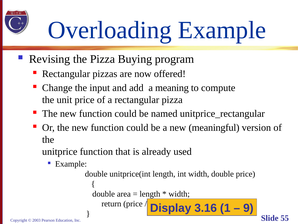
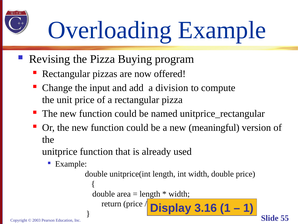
meaning: meaning -> division (172, 88)
9: 9 -> 1 (248, 208)
